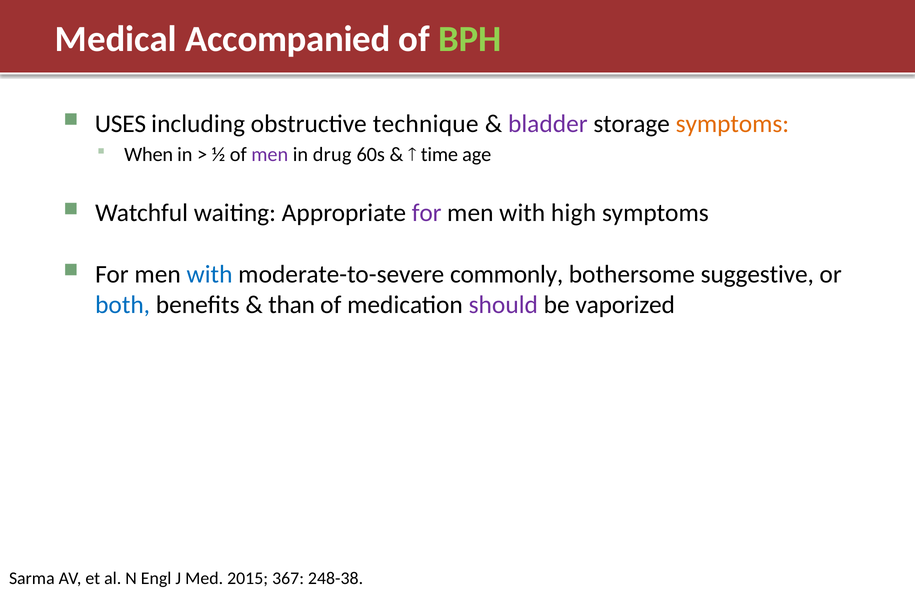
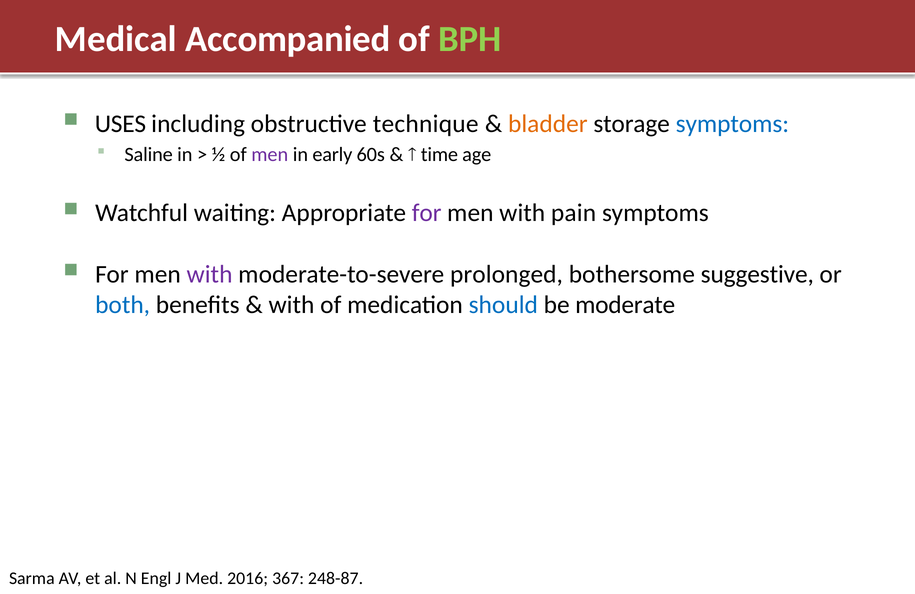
bladder colour: purple -> orange (548, 124)
symptoms colour: orange -> blue (732, 124)
When: When -> Saline (149, 155)
drug: drug -> early (332, 155)
high: high -> pain (574, 213)
with colour: blue -> purple (210, 274)
commonly: commonly -> prolonged (506, 274)
than: than -> with (292, 305)
should colour: purple -> blue (503, 305)
vaporized: vaporized -> moderate (625, 305)
2015: 2015 -> 2016 (248, 579)
248-38: 248-38 -> 248-87 (336, 579)
